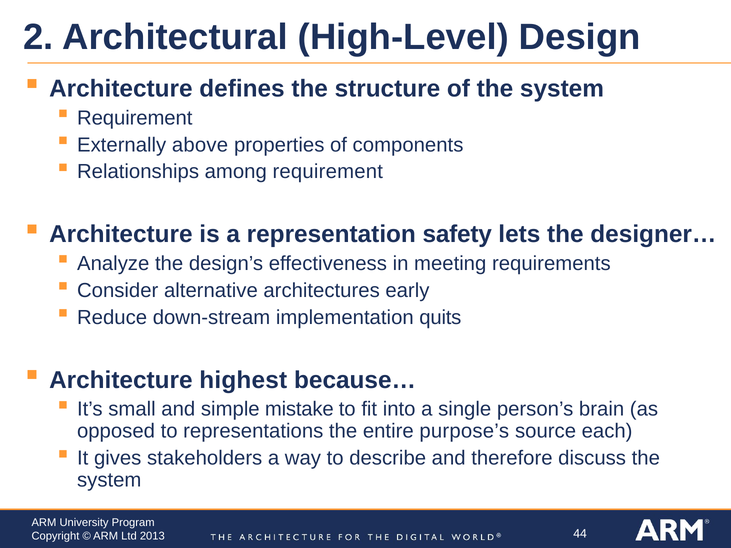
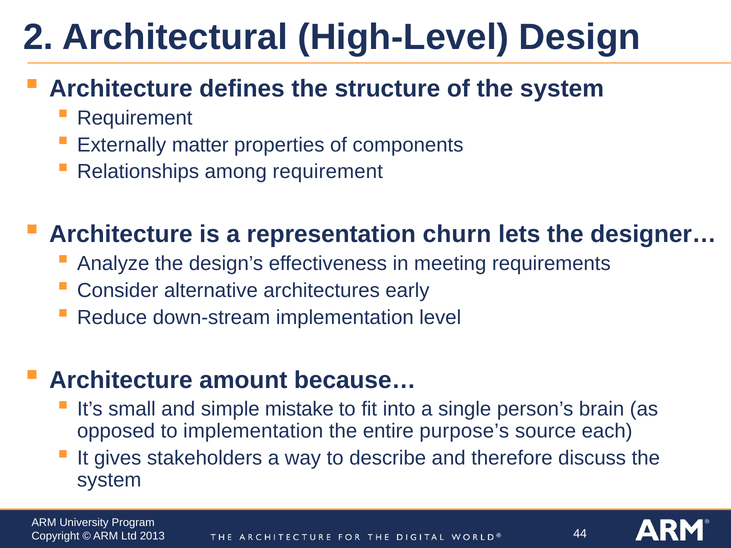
above: above -> matter (200, 145)
safety: safety -> churn (457, 234)
quits: quits -> level (440, 318)
highest: highest -> amount (243, 380)
to representations: representations -> implementation (253, 431)
